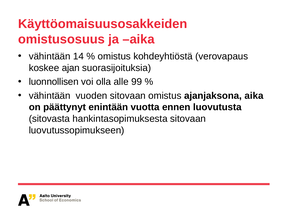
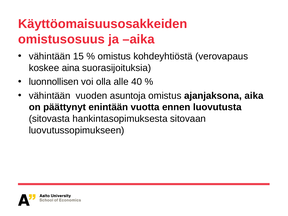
14: 14 -> 15 (78, 56)
ajan: ajan -> aina (71, 68)
99: 99 -> 40 (137, 82)
vuoden sitovaan: sitovaan -> asuntoja (128, 96)
